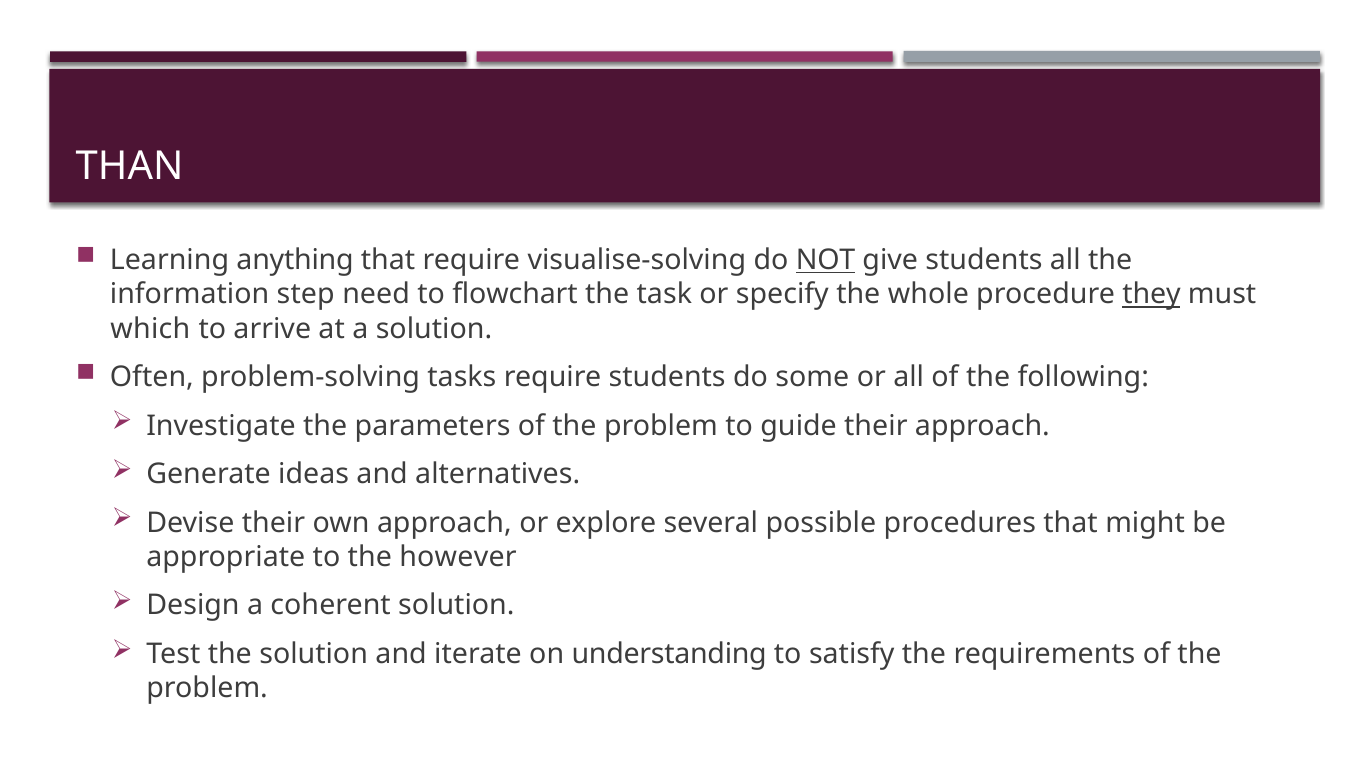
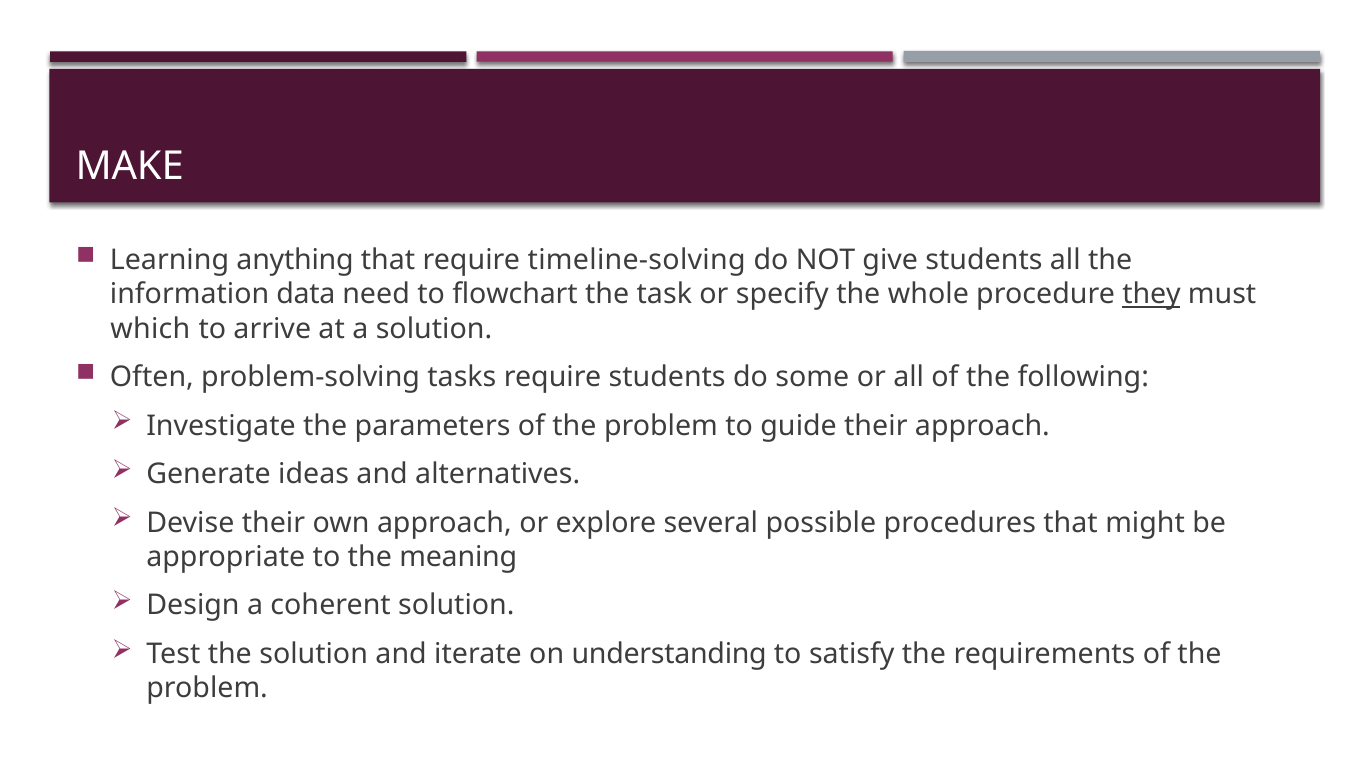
THAN: THAN -> MAKE (130, 166)
visualise-solving: visualise-solving -> timeline-solving (637, 260)
NOT underline: present -> none (826, 260)
step: step -> data (306, 295)
however: however -> meaning (458, 557)
